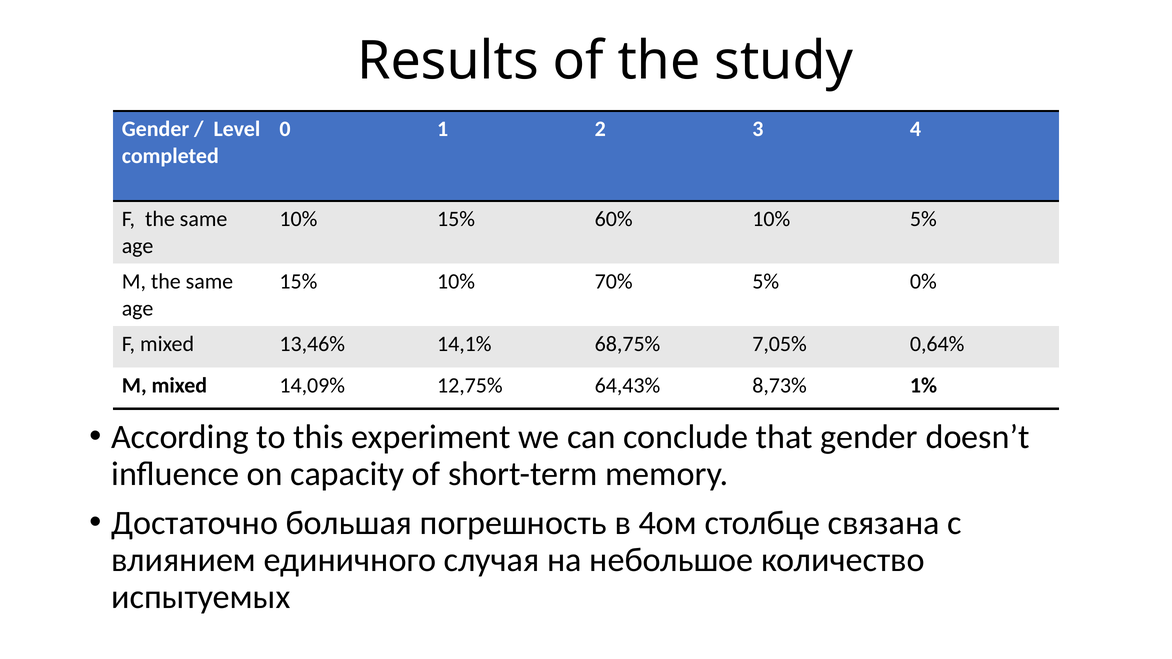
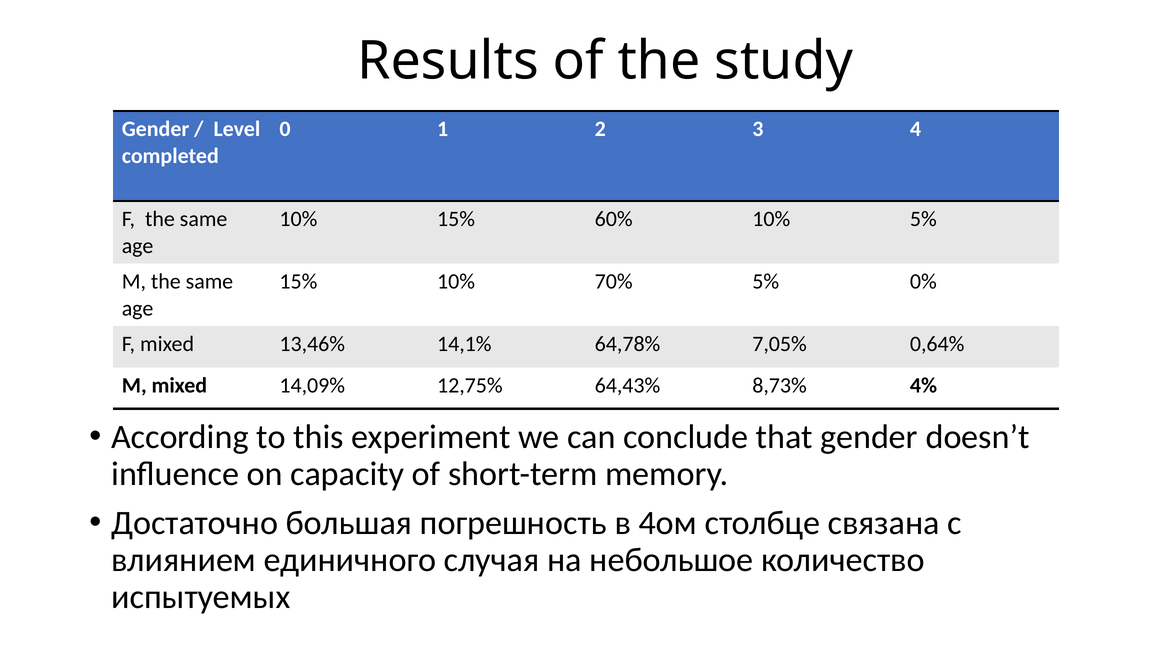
68,75%: 68,75% -> 64,78% (628, 344)
1%: 1% -> 4% (924, 385)
